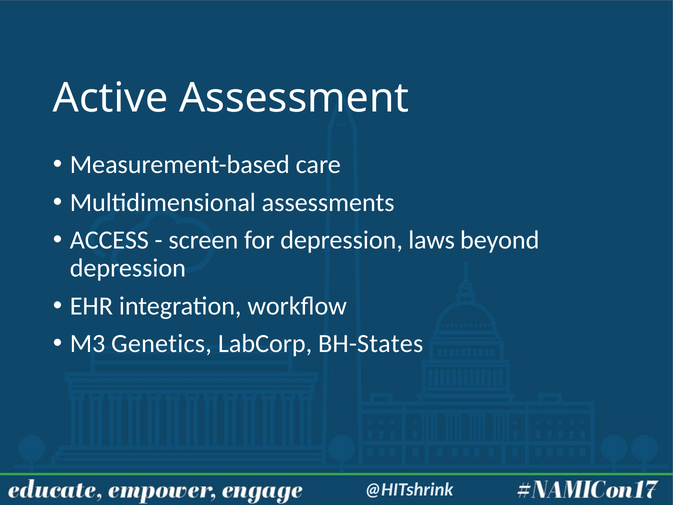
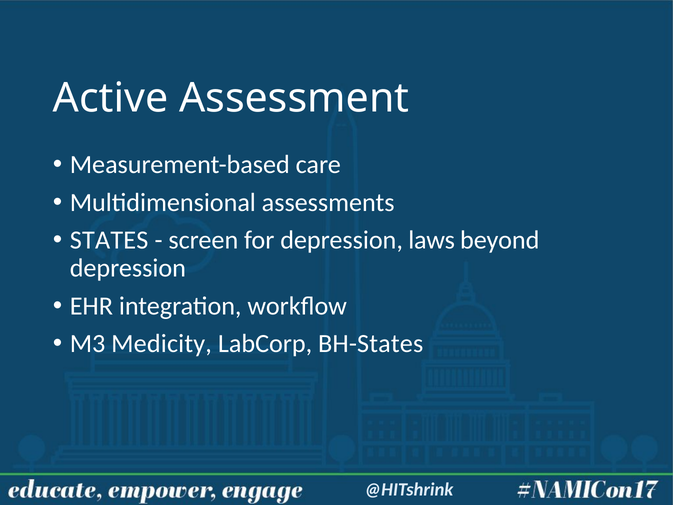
ACCESS: ACCESS -> STATES (109, 240)
Genetics: Genetics -> Medicity (162, 343)
